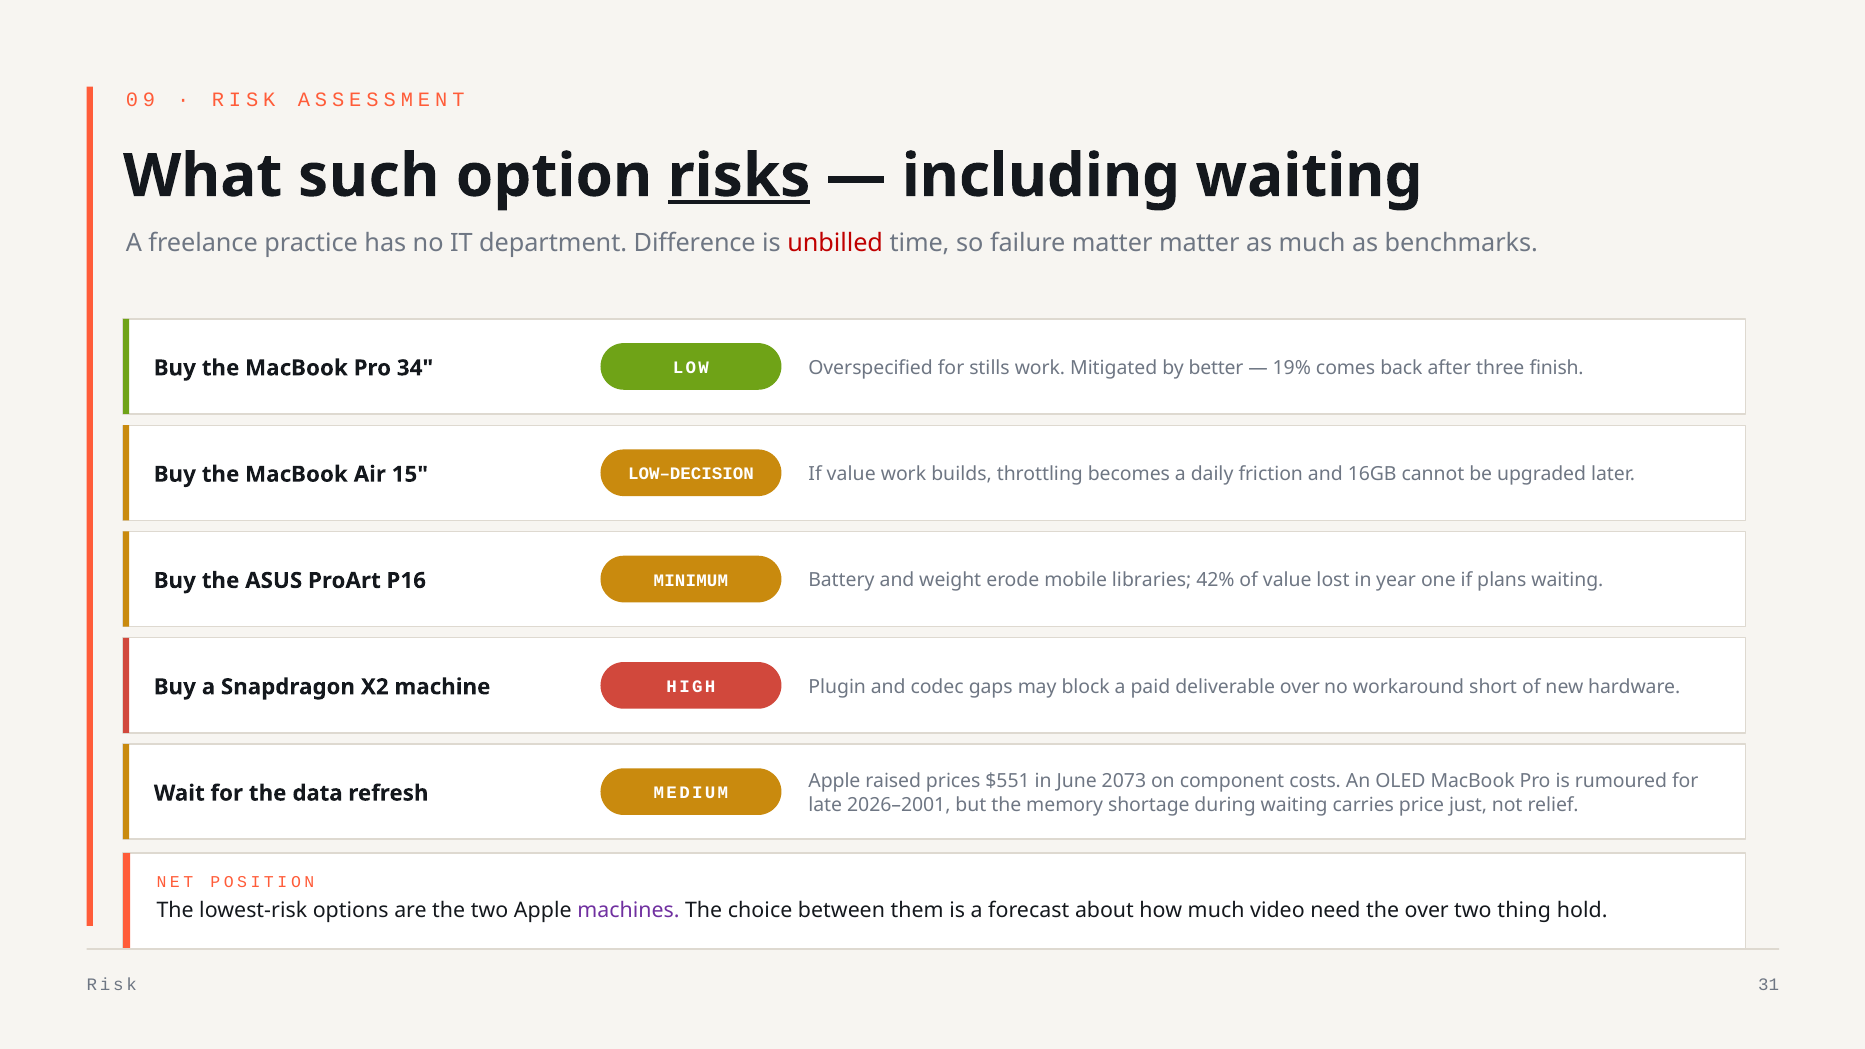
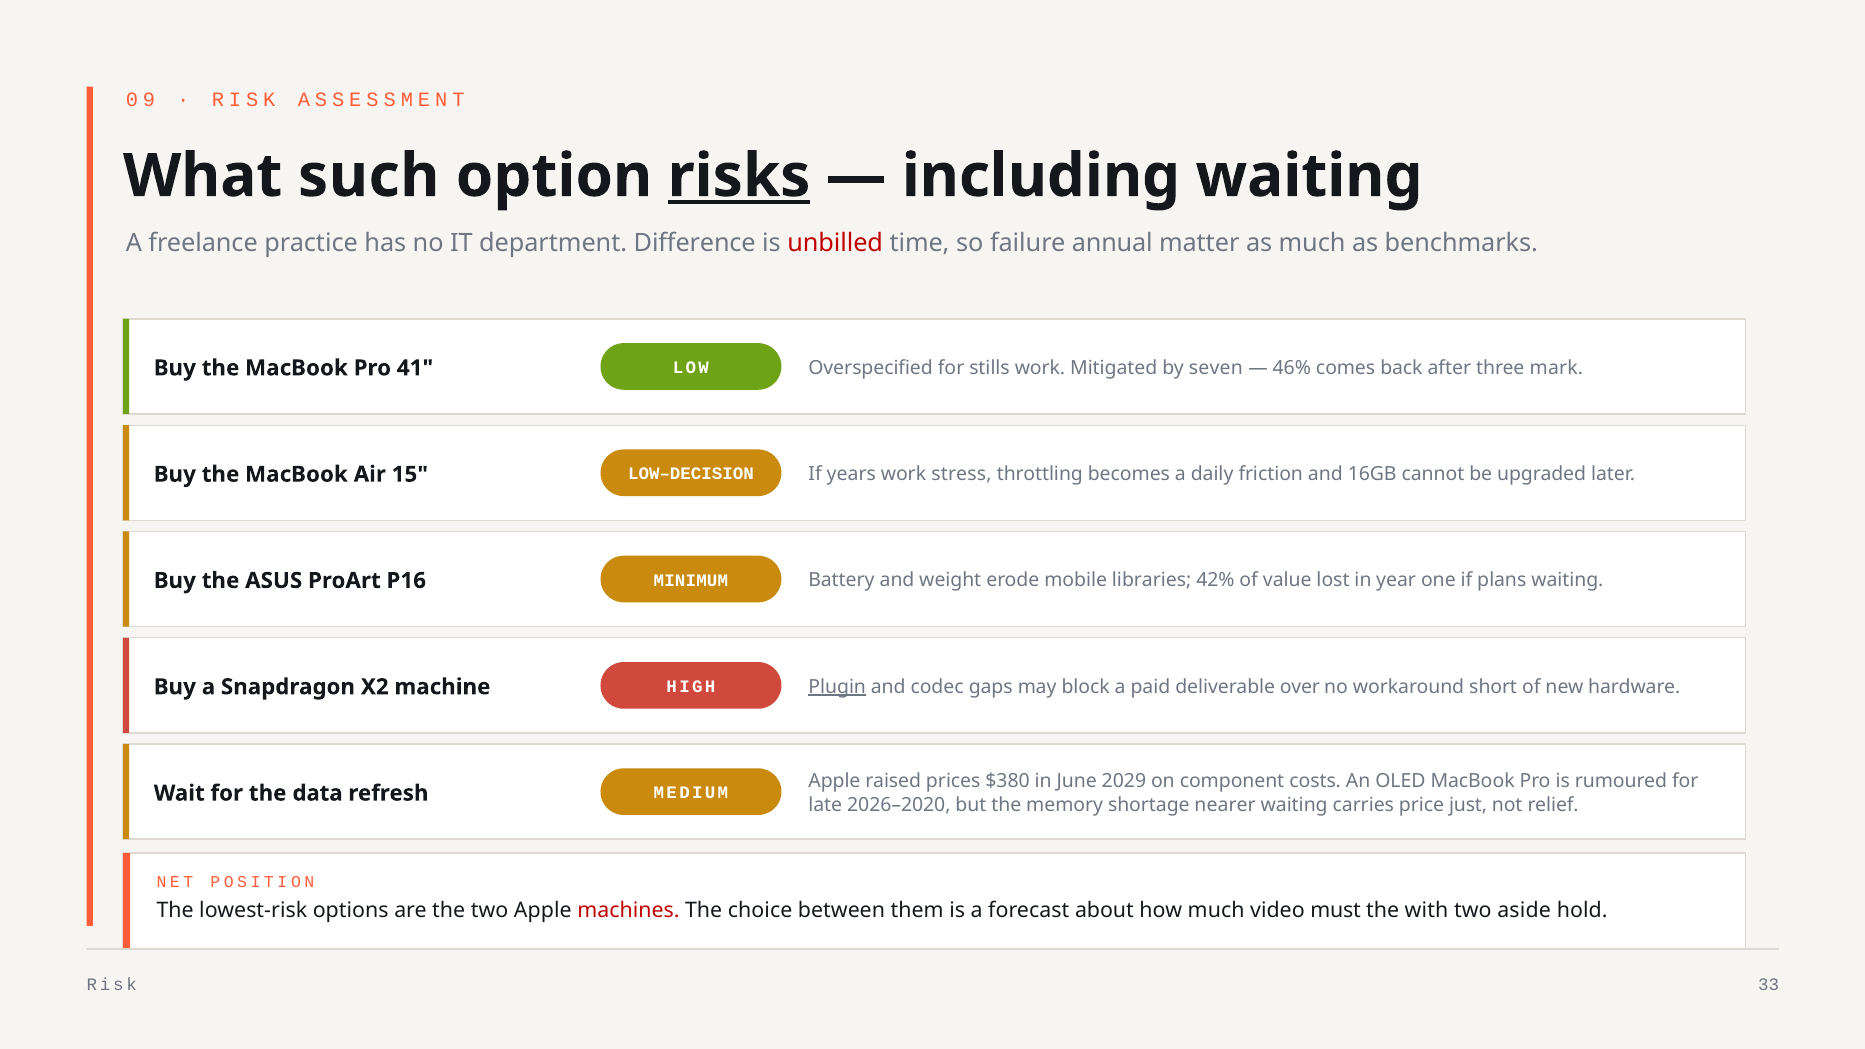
failure matter: matter -> annual (1112, 243)
34: 34 -> 41 (415, 368)
better: better -> seven (1216, 368)
19%: 19% -> 46% (1292, 368)
finish: finish -> mark (1556, 368)
If value: value -> years (851, 474)
builds: builds -> stress (961, 474)
Plugin underline: none -> present (837, 687)
$551: $551 -> $380 (1008, 781)
2073: 2073 -> 2029 (1124, 781)
2026–2001: 2026–2001 -> 2026–2020 (899, 805)
during: during -> nearer (1225, 805)
machines colour: purple -> red (628, 911)
need: need -> must (1336, 911)
the over: over -> with (1427, 911)
thing: thing -> aside (1524, 911)
31: 31 -> 33 (1769, 984)
